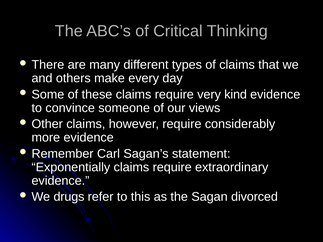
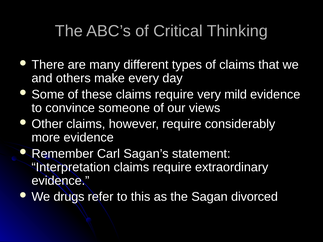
kind: kind -> mild (236, 95)
Exponentially: Exponentially -> Interpretation (71, 167)
